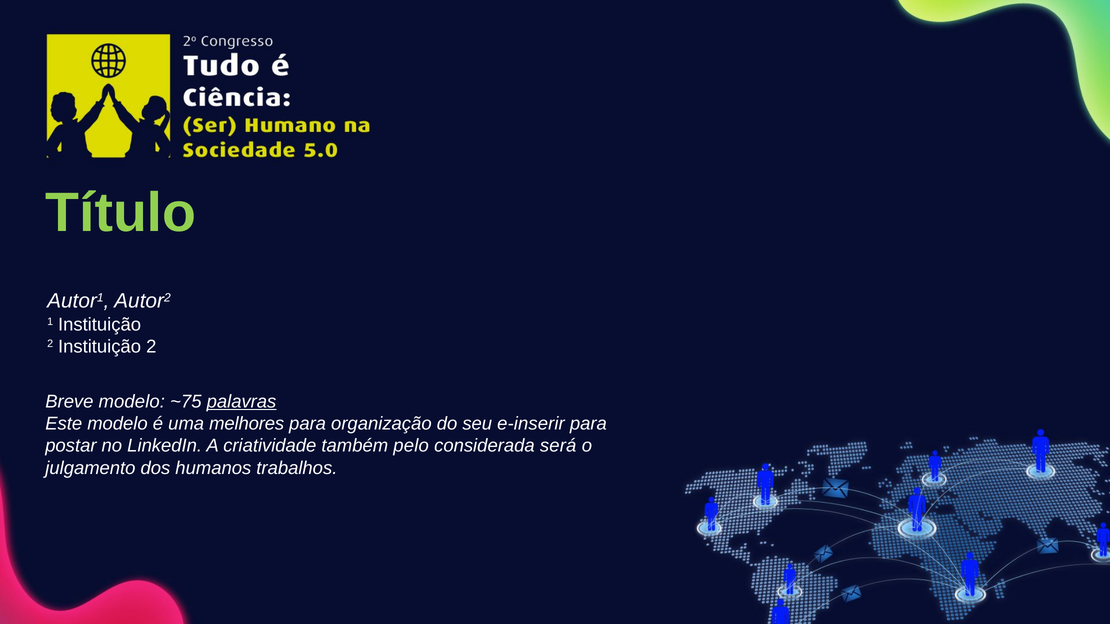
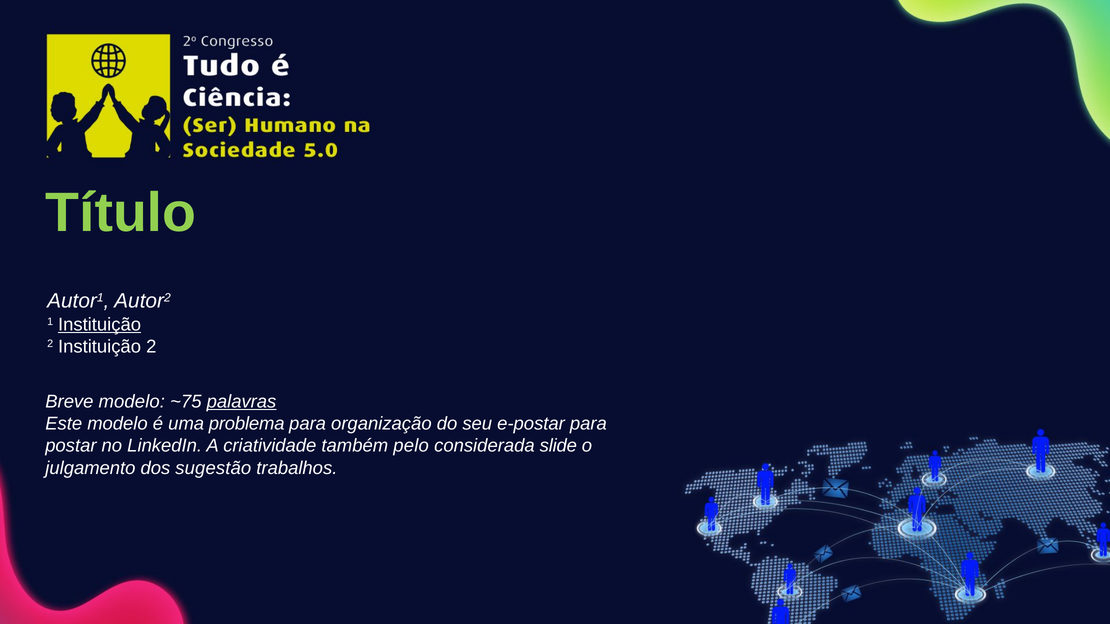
Instituição underline: none -> present (100, 325)
melhores: melhores -> problema (247, 424)
e-inserir: e-inserir -> e-postar (531, 424)
será: será -> slide (558, 446)
humanos: humanos -> sugestão (213, 468)
